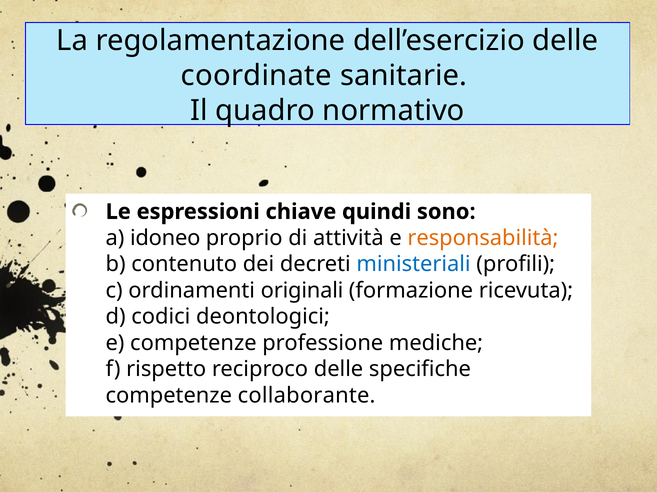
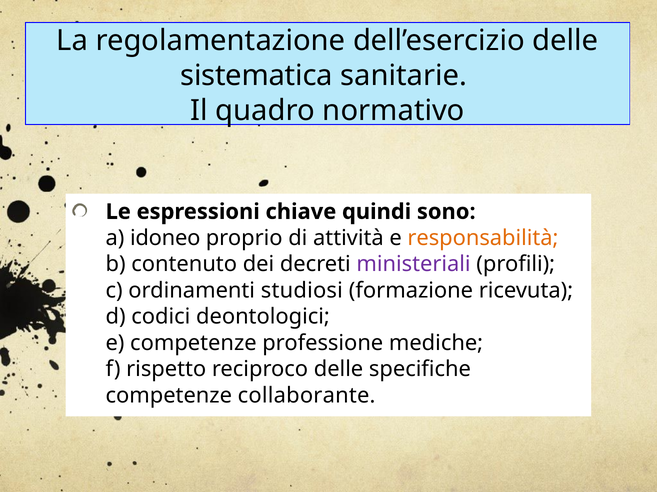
coordinate: coordinate -> sistematica (257, 76)
ministeriali colour: blue -> purple (414, 265)
originali: originali -> studiosi (302, 291)
